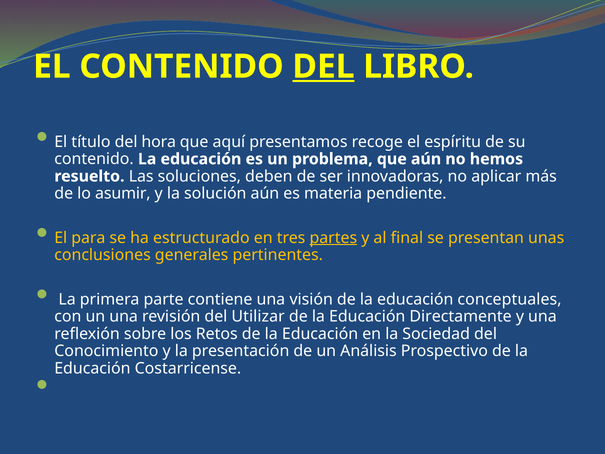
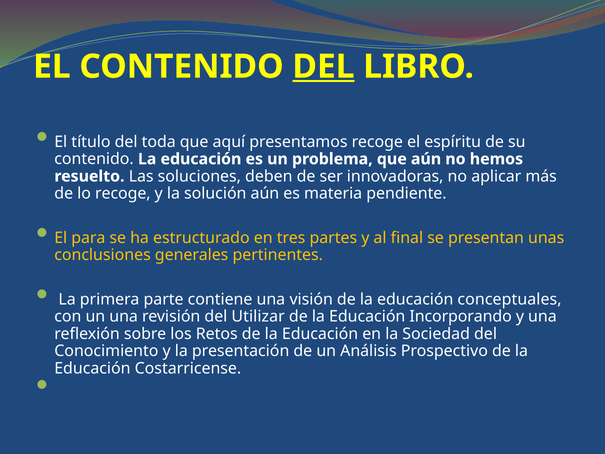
hora: hora -> toda (159, 142)
lo asumir: asumir -> recoge (123, 193)
partes underline: present -> none (333, 238)
Directamente: Directamente -> Incorporando (461, 316)
